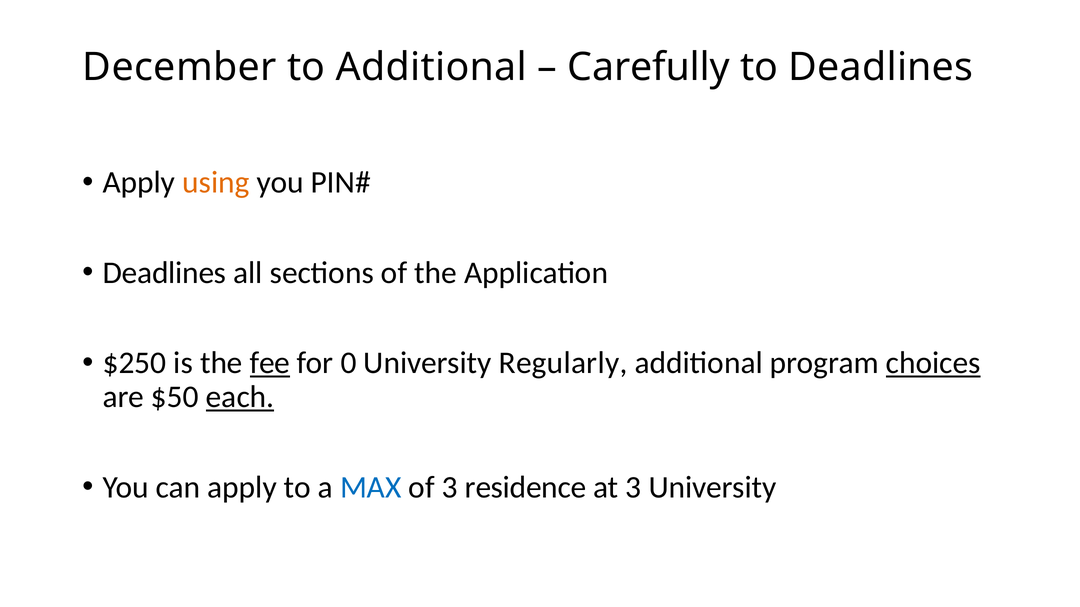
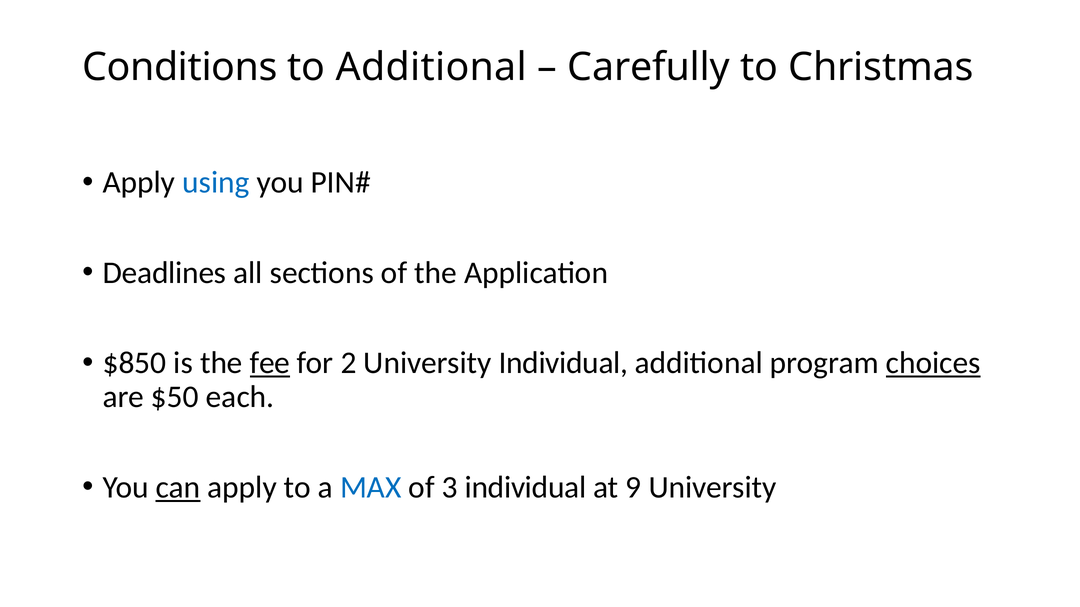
December: December -> Conditions (180, 67)
to Deadlines: Deadlines -> Christmas (881, 67)
using colour: orange -> blue (216, 183)
$250: $250 -> $850 (134, 363)
0: 0 -> 2 (349, 363)
University Regularly: Regularly -> Individual (563, 363)
each underline: present -> none (240, 397)
can underline: none -> present (178, 488)
3 residence: residence -> individual (526, 488)
at 3: 3 -> 9 (633, 488)
